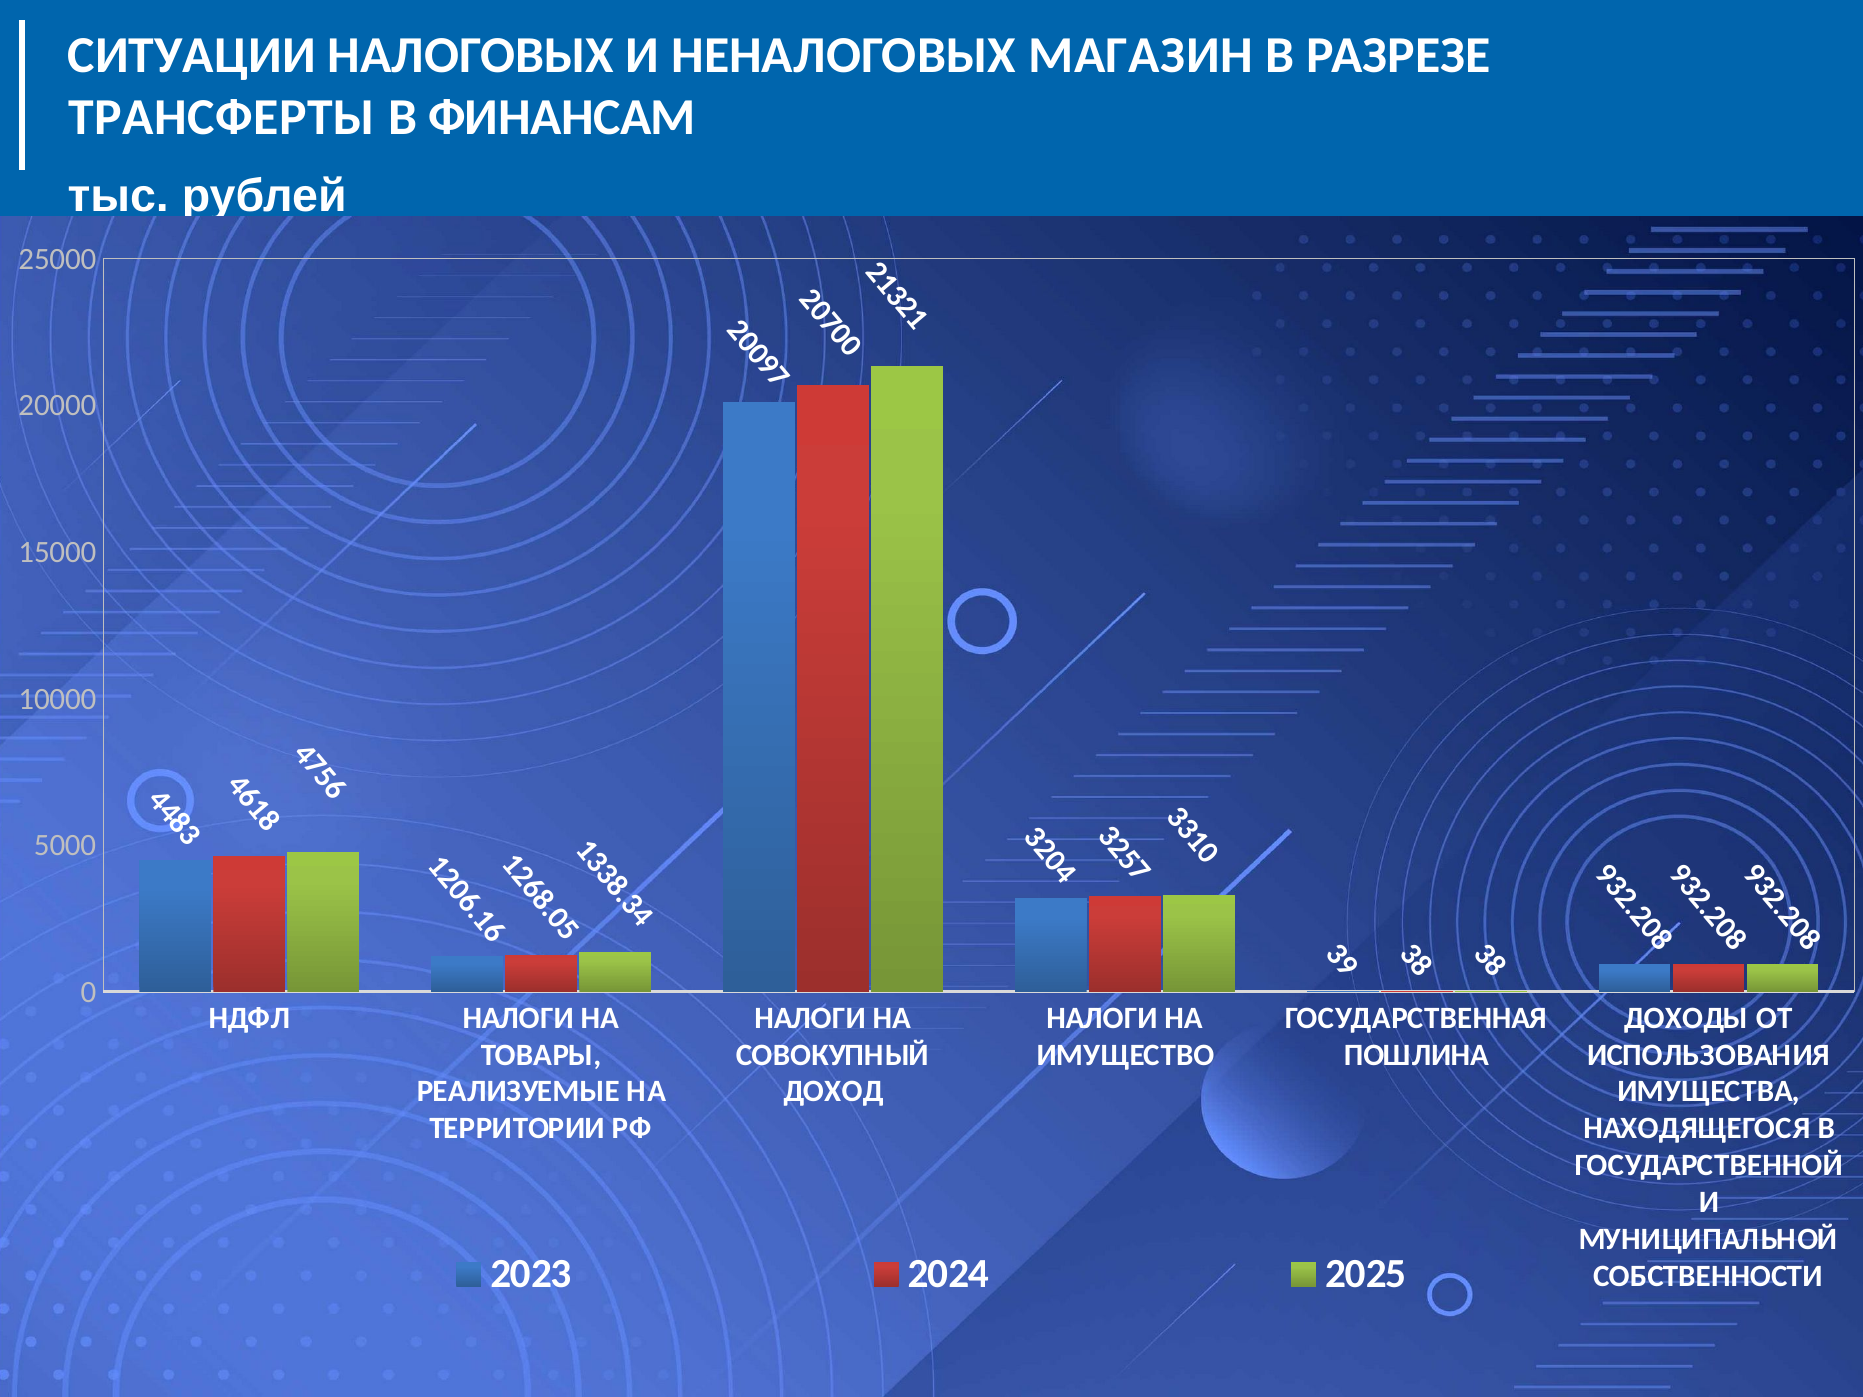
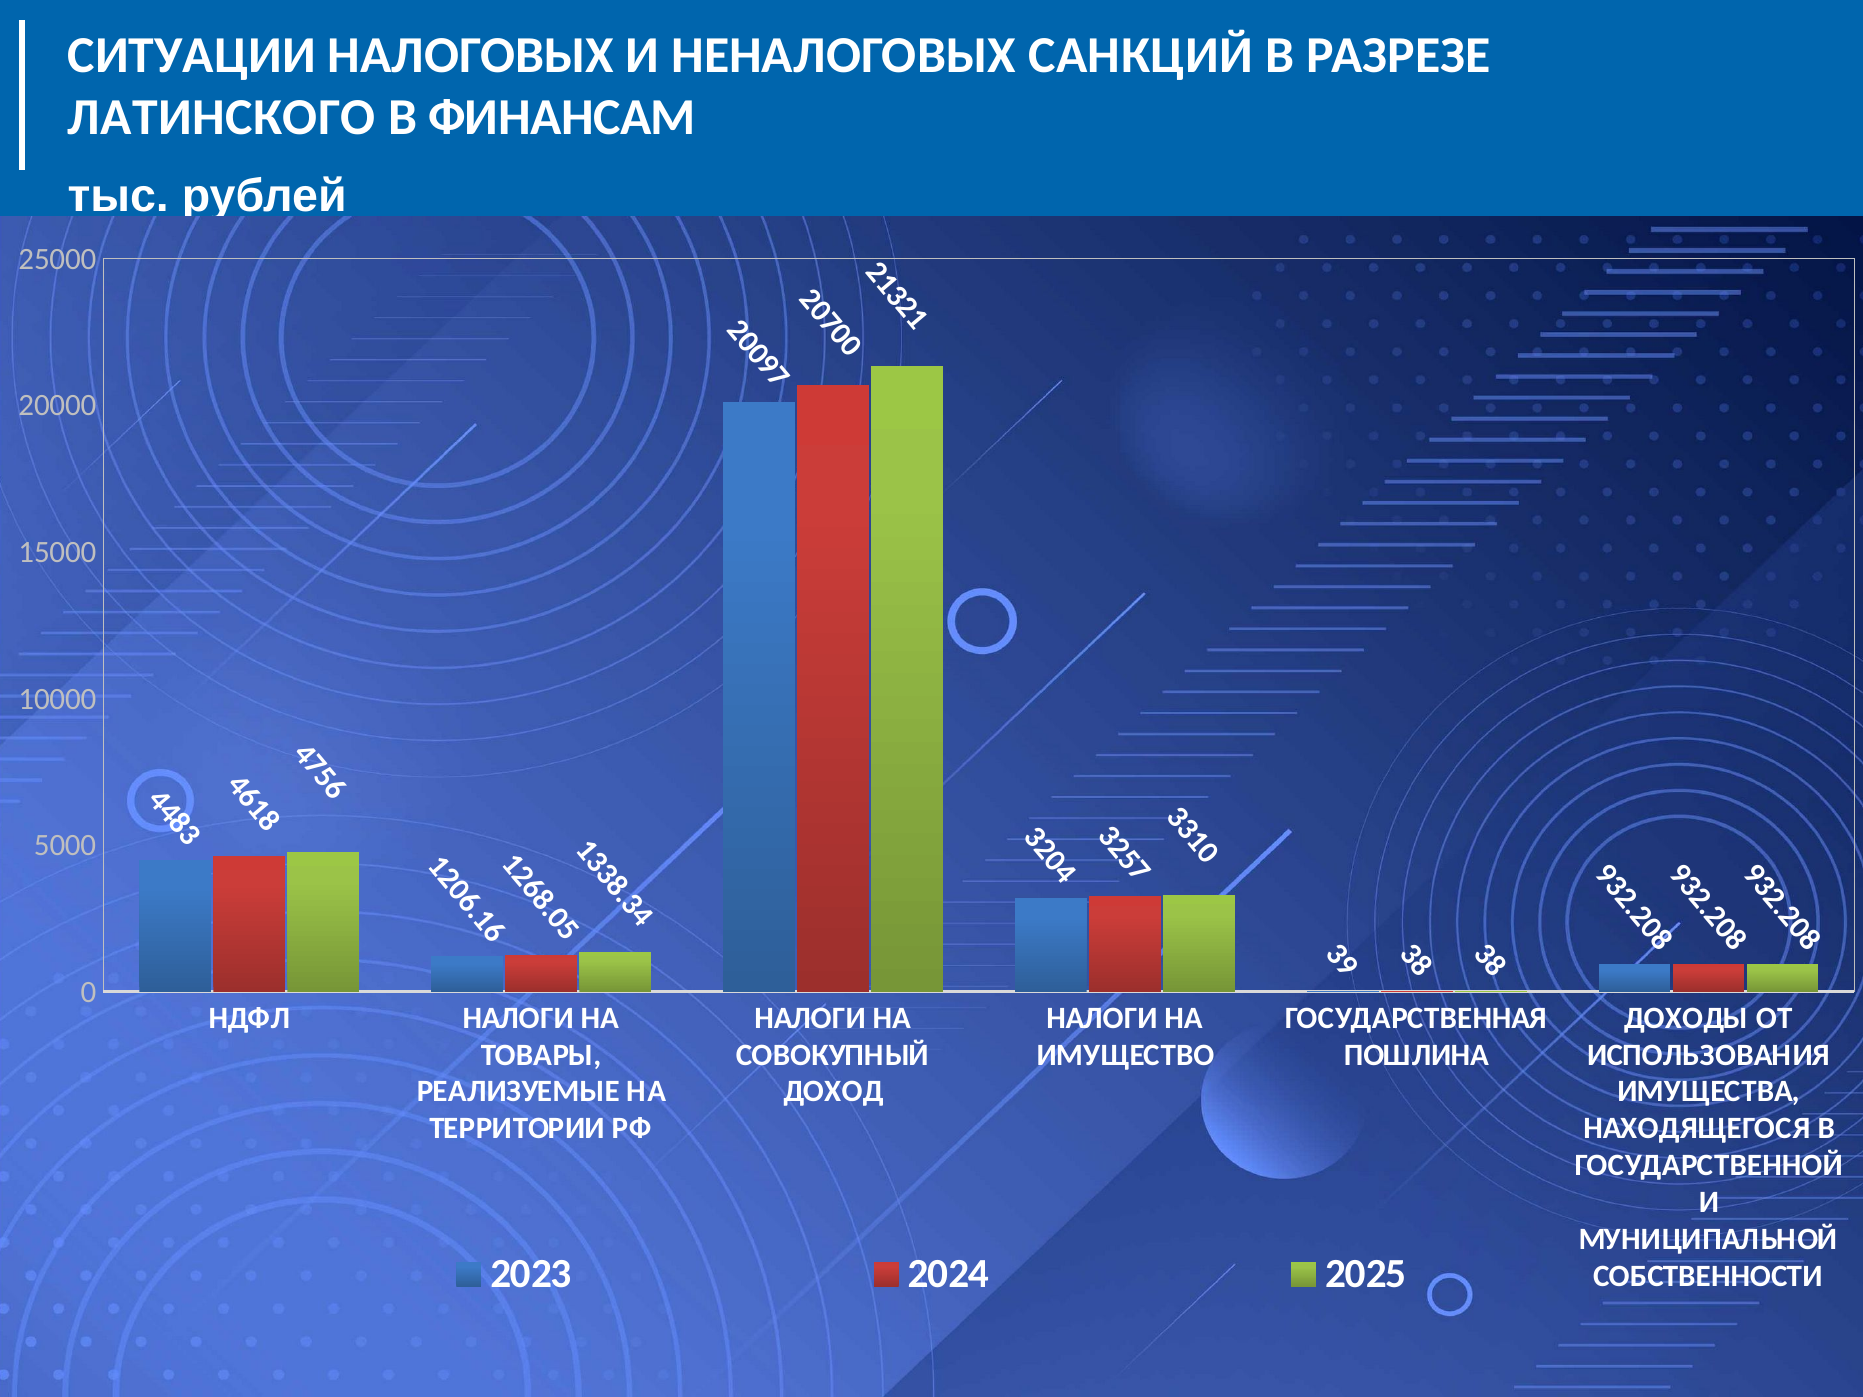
МАГАЗИН: МАГАЗИН -> САНКЦИЙ (1141, 55)
ТРАНСФЕРТЫ: ТРАНСФЕРТЫ -> ЛАТИНСКОГО (222, 118)
